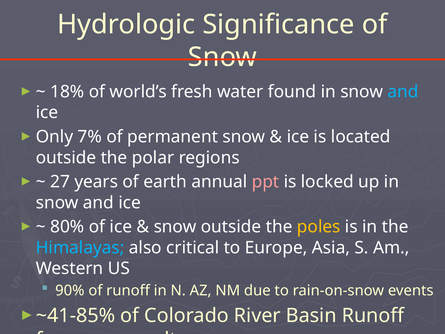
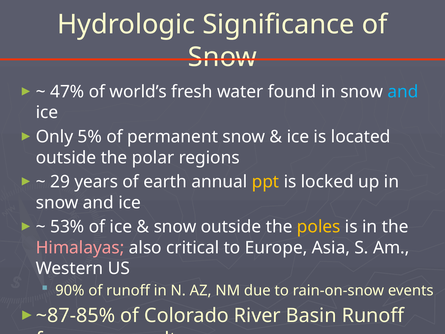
18%: 18% -> 47% (67, 92)
7%: 7% -> 5% (90, 137)
27: 27 -> 29 (60, 182)
ppt colour: pink -> yellow (265, 182)
80%: 80% -> 53% (67, 227)
Himalayas colour: light blue -> pink (80, 248)
~41-85%: ~41-85% -> ~87-85% (75, 315)
